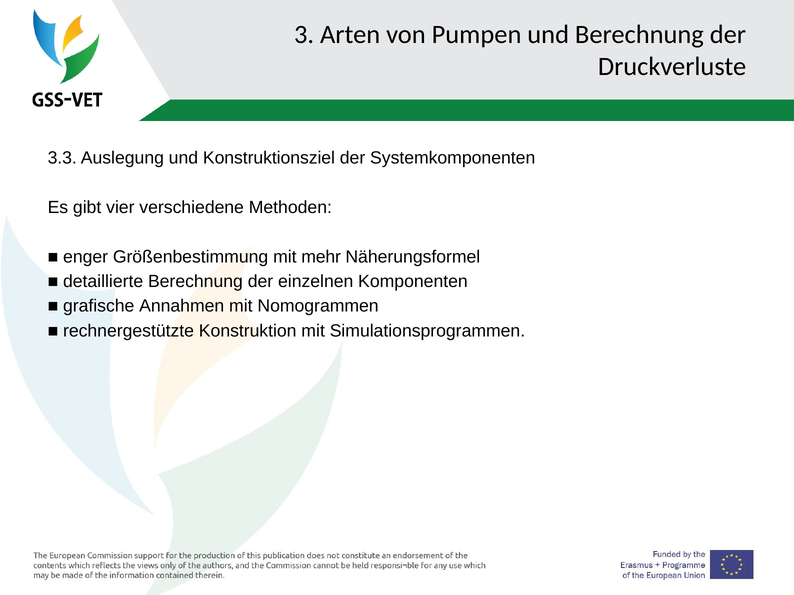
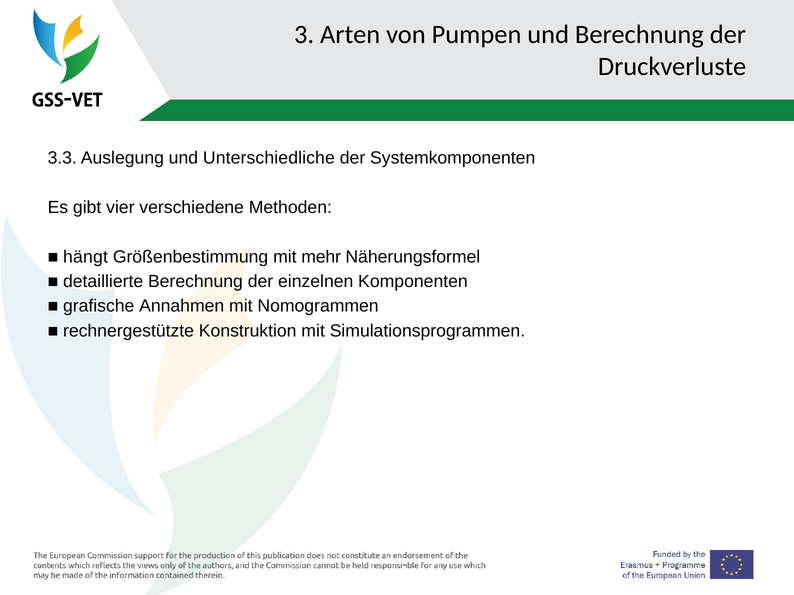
Konstruktionsziel: Konstruktionsziel -> Unterschiedliche (269, 158)
enger: enger -> hängt (86, 257)
